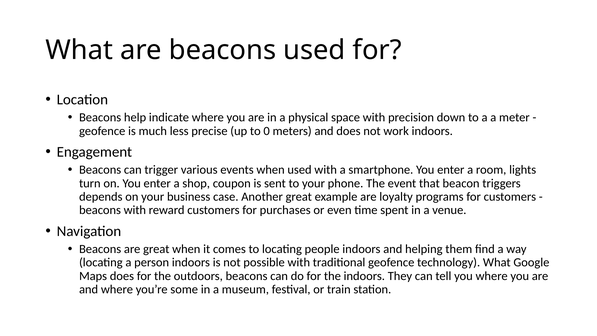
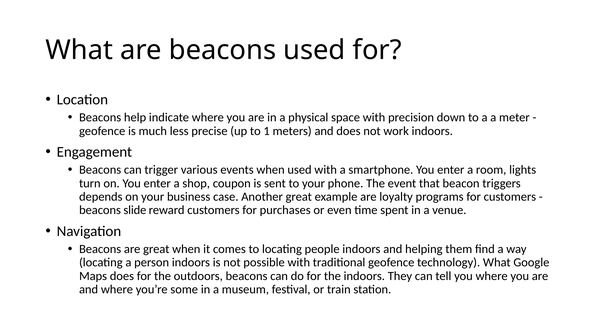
0: 0 -> 1 (267, 131)
beacons with: with -> slide (135, 210)
